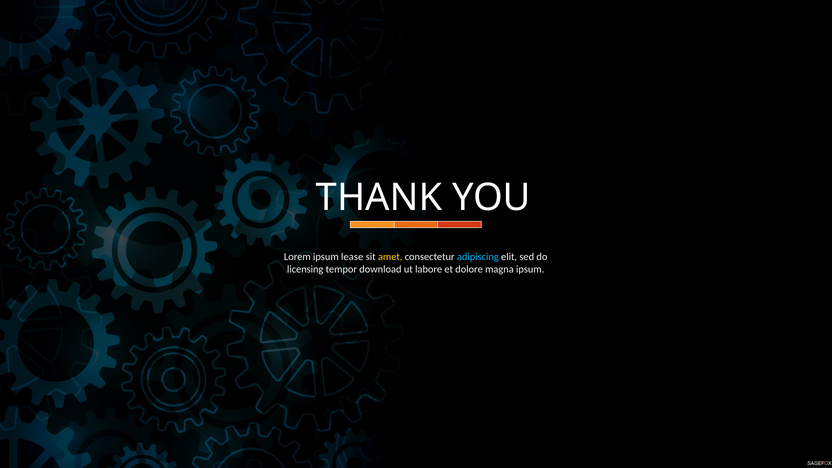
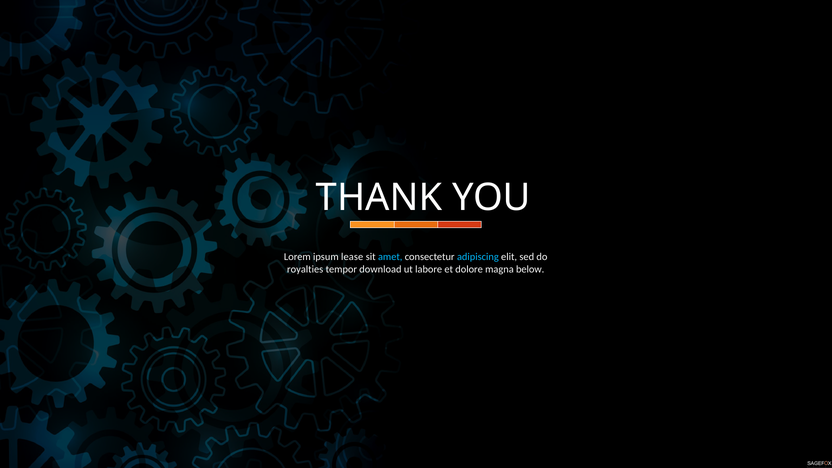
amet colour: yellow -> light blue (390, 257)
licensing: licensing -> royalties (305, 269)
magna ipsum: ipsum -> below (530, 269)
